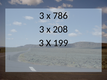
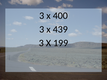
786: 786 -> 400 (60, 16)
208: 208 -> 439 (60, 29)
